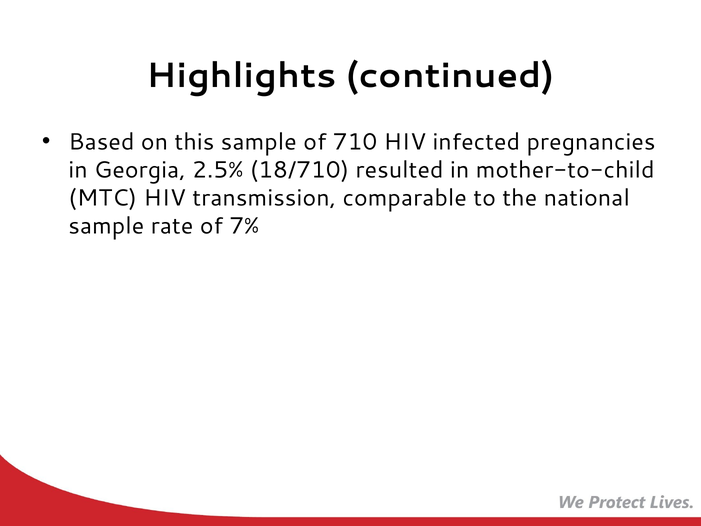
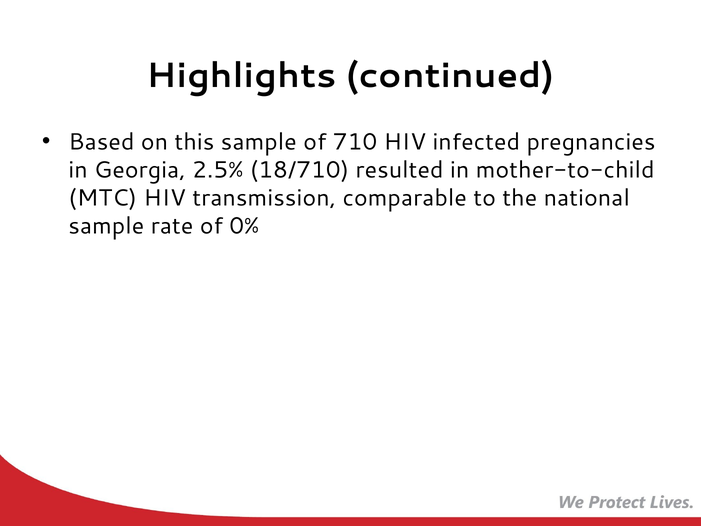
7%: 7% -> 0% (244, 226)
